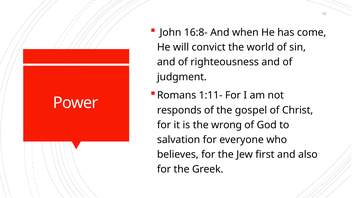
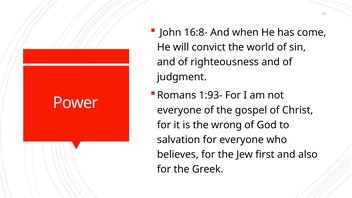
1:11-: 1:11- -> 1:93- (211, 95)
responds: responds -> everyone (179, 110)
